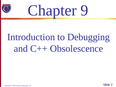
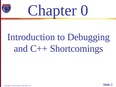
9: 9 -> 0 (84, 10)
Obsolescence: Obsolescence -> Shortcomings (77, 49)
